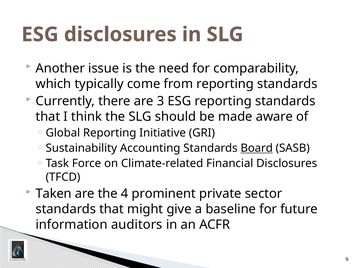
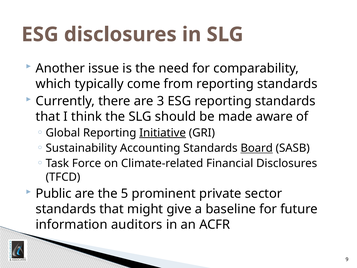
Initiative underline: none -> present (163, 133)
Taken: Taken -> Public (54, 194)
4: 4 -> 5 (125, 194)
